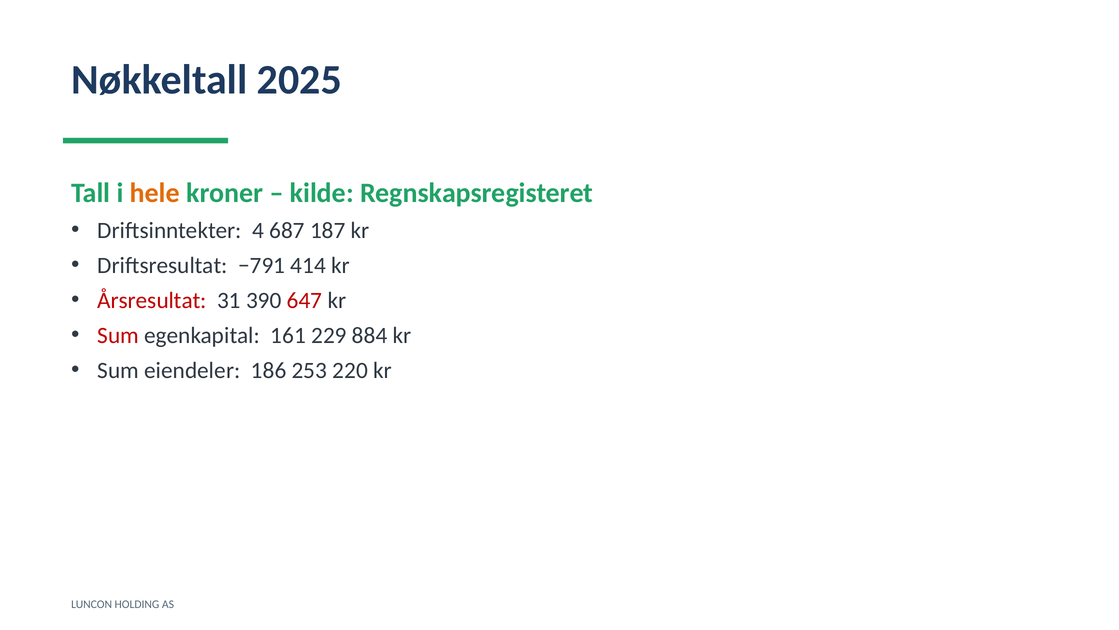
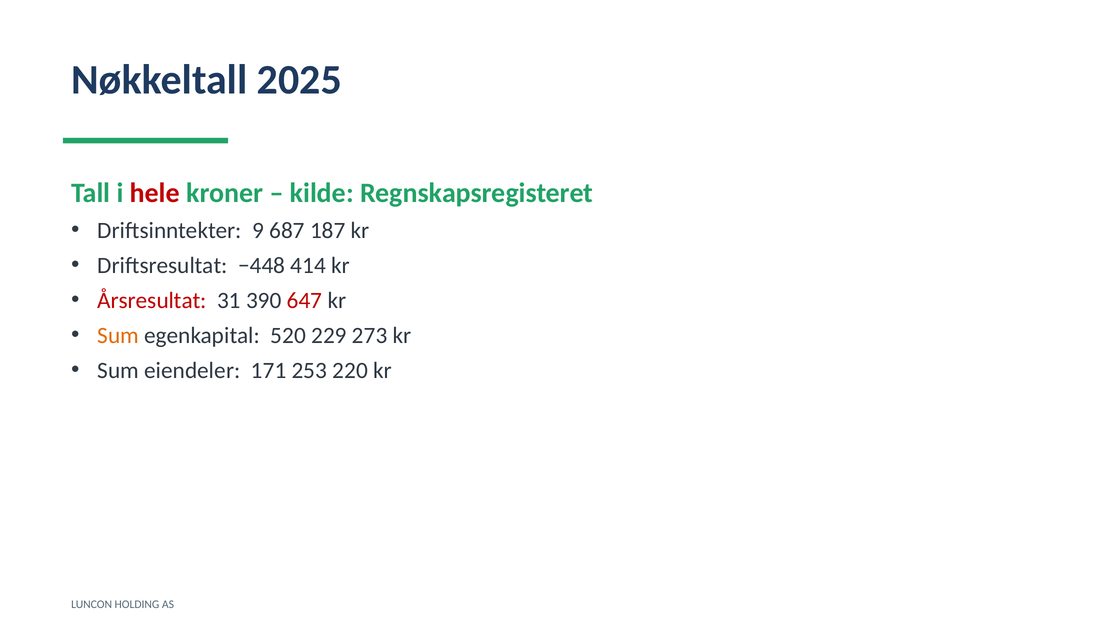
hele colour: orange -> red (155, 193)
4: 4 -> 9 (258, 230)
−791: −791 -> −448 (262, 265)
Sum colour: red -> orange (118, 335)
161: 161 -> 520 (288, 335)
884: 884 -> 273 (370, 335)
186: 186 -> 171 (269, 370)
